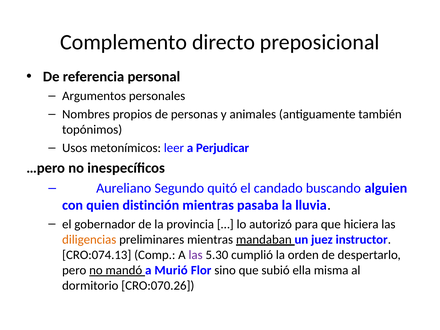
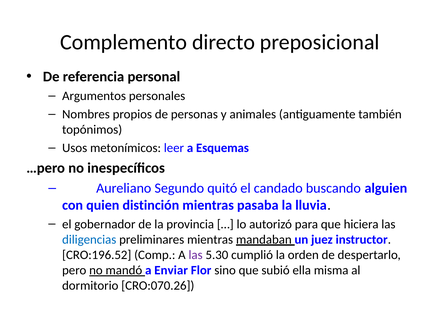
Perjudicar: Perjudicar -> Esquemas (222, 148)
diligencias colour: orange -> blue (89, 240)
CRO:074.13: CRO:074.13 -> CRO:196.52 (97, 255)
Murió: Murió -> Enviar (171, 270)
